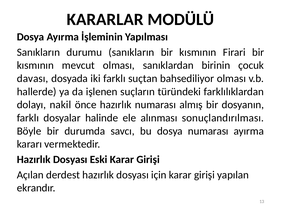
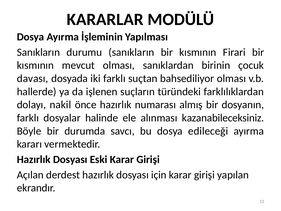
sonuçlandırılması: sonuçlandırılması -> kazanabileceksiniz (223, 118)
dosya numarası: numarası -> edileceği (208, 131)
